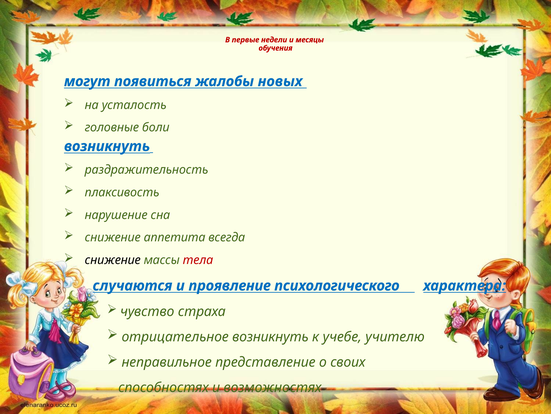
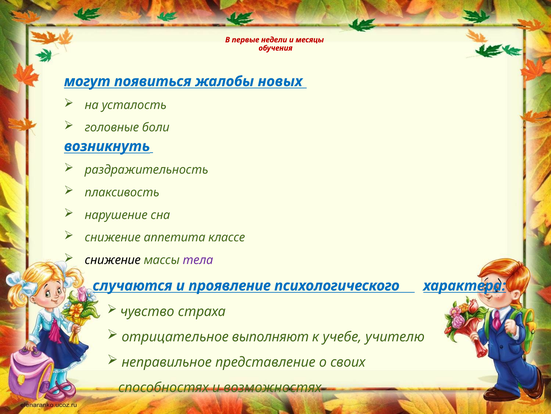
всегда: всегда -> классе (227, 237)
тела colour: red -> purple (198, 260)
отрицательное возникнуть: возникнуть -> выполняют (270, 336)
